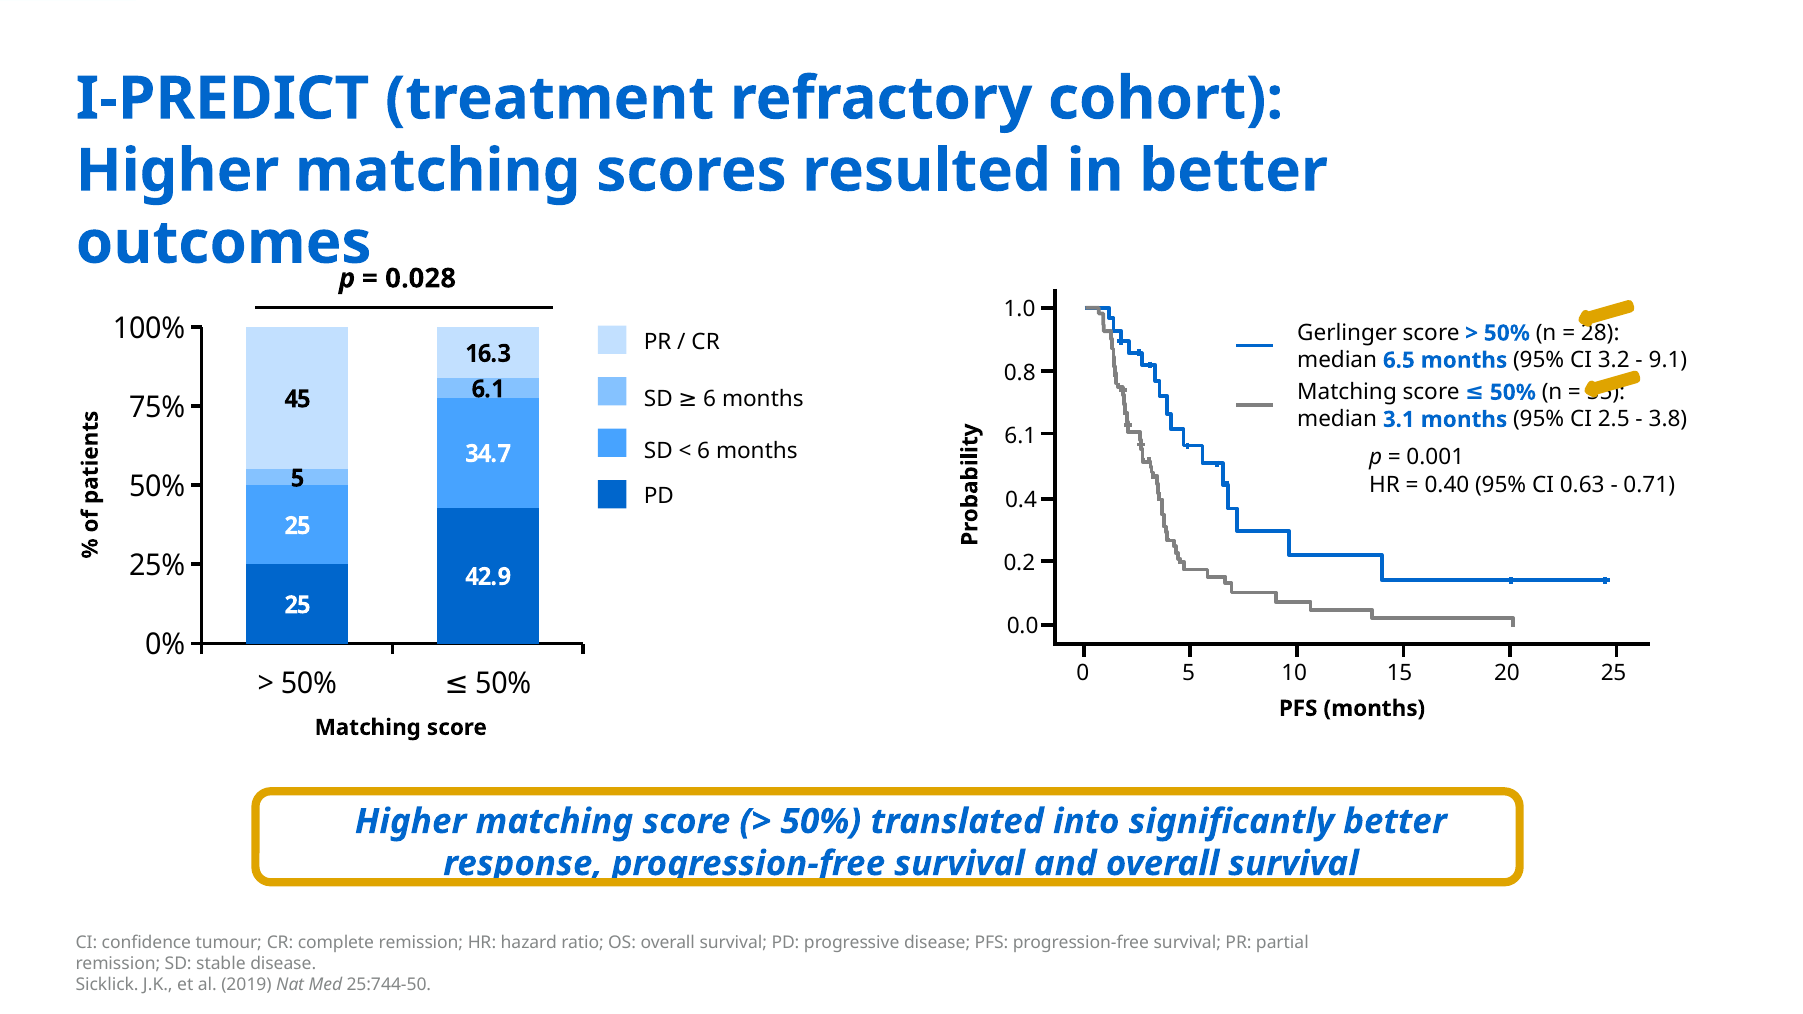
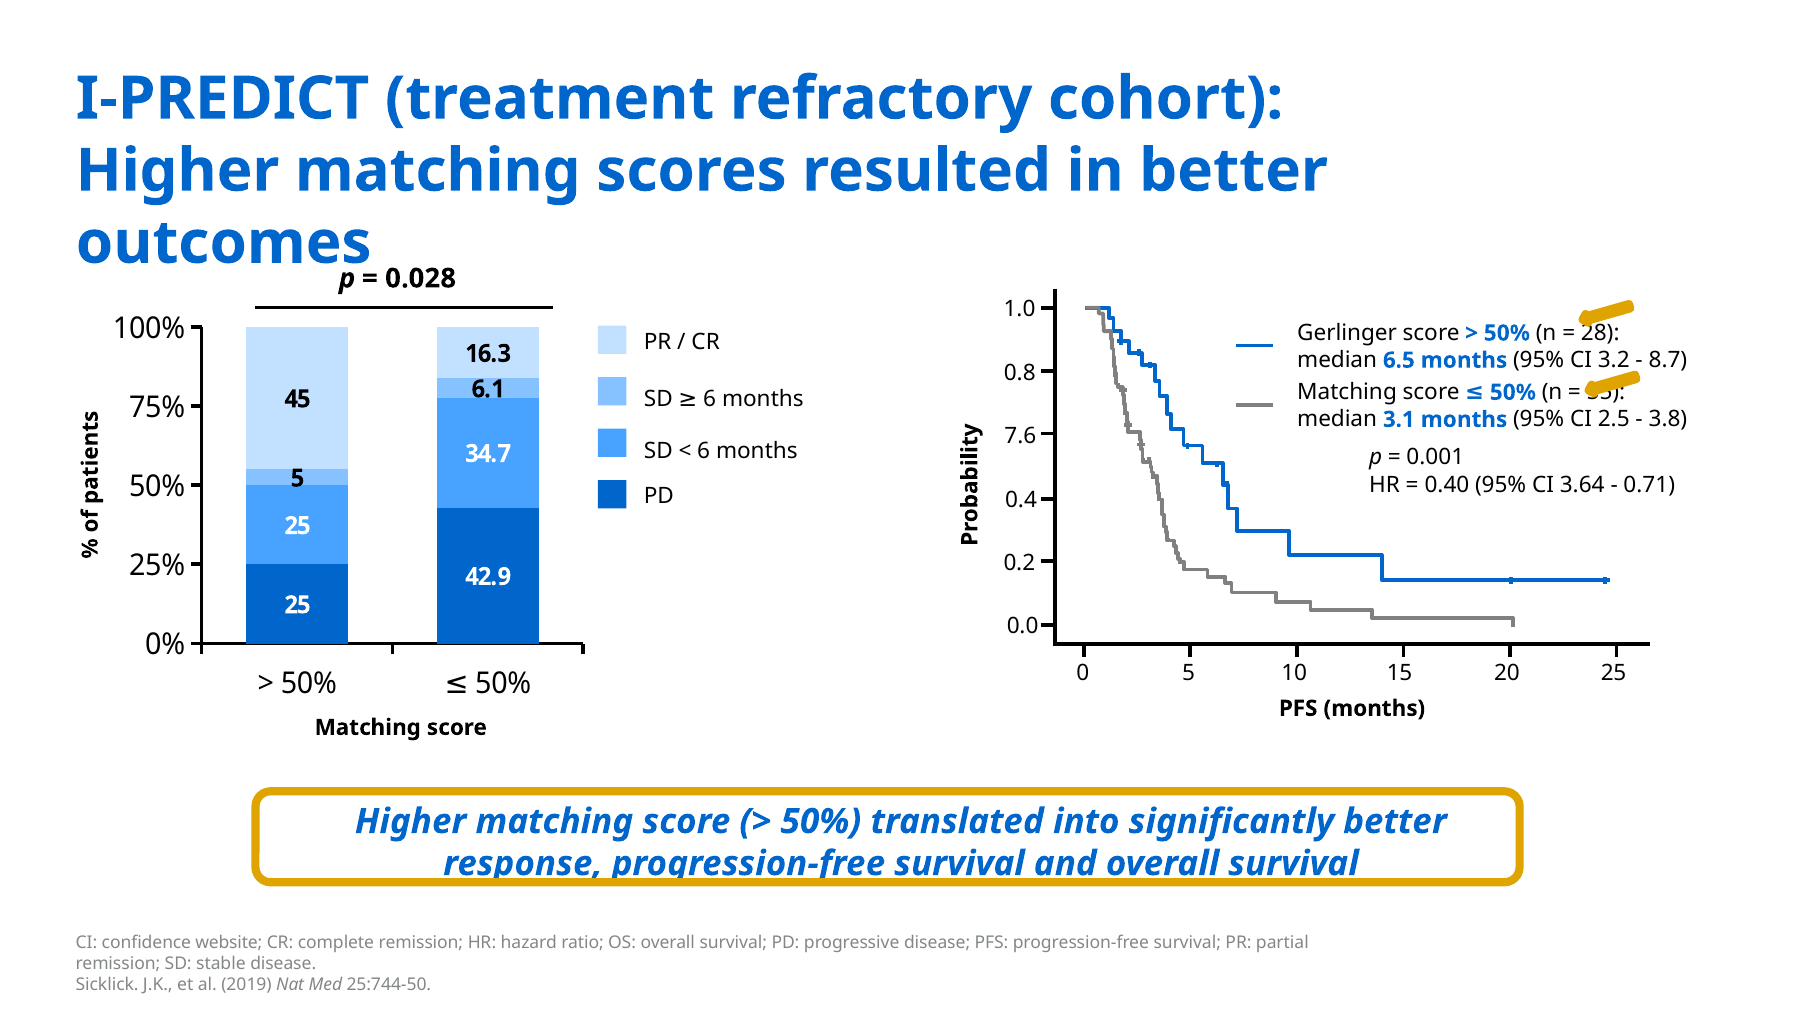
9.1: 9.1 -> 8.7 (1668, 360)
6.1: 6.1 -> 7.6 (1020, 436)
0.63: 0.63 -> 3.64 (1582, 485)
tumour: tumour -> website (229, 943)
